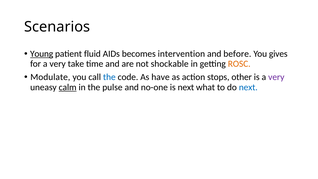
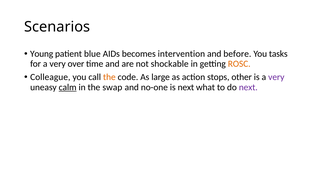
Young underline: present -> none (42, 54)
fluid: fluid -> blue (92, 54)
gives: gives -> tasks (278, 54)
take: take -> over (76, 64)
Modulate: Modulate -> Colleague (50, 77)
the colour: blue -> orange (109, 77)
have: have -> large (161, 77)
pulse: pulse -> swap (112, 87)
next colour: blue -> purple (248, 87)
